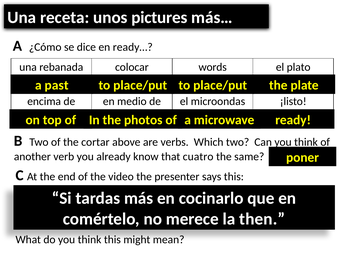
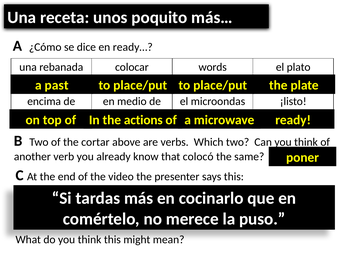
pictures: pictures -> poquito (159, 18)
photos: photos -> actions (143, 120)
cuatro: cuatro -> colocó (198, 157)
then: then -> puso (262, 219)
